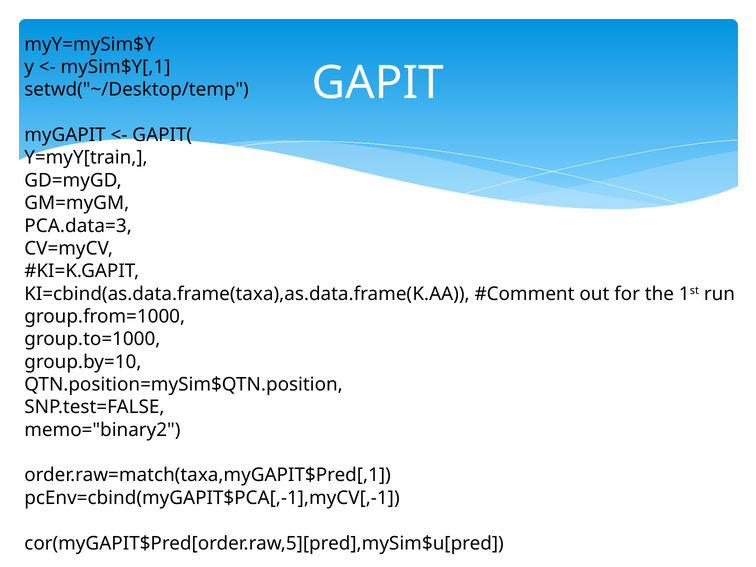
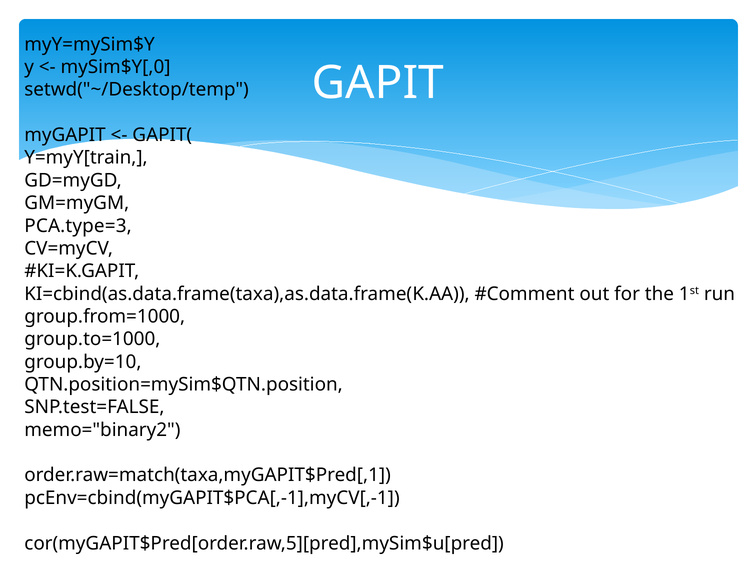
mySim$Y[,1: mySim$Y[,1 -> mySim$Y[,0 (116, 67)
PCA.data=3: PCA.data=3 -> PCA.type=3 (78, 226)
